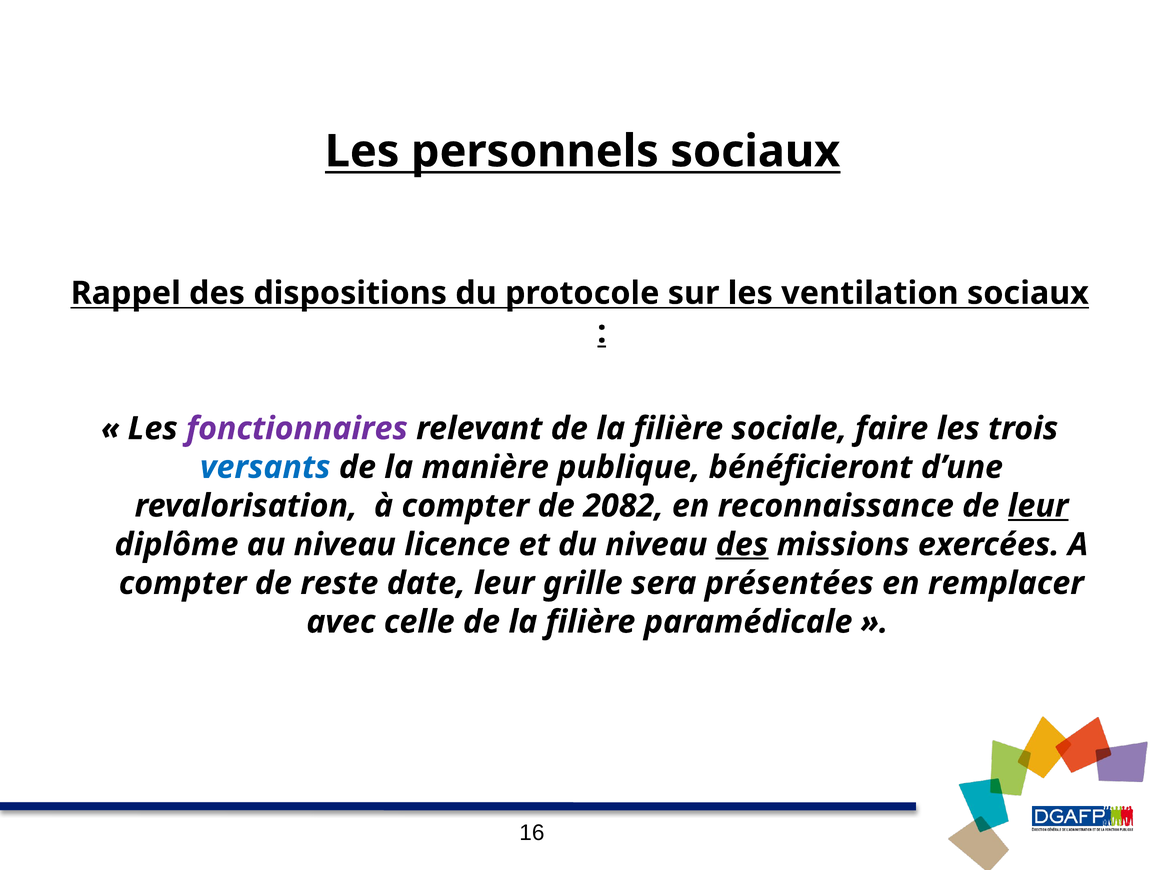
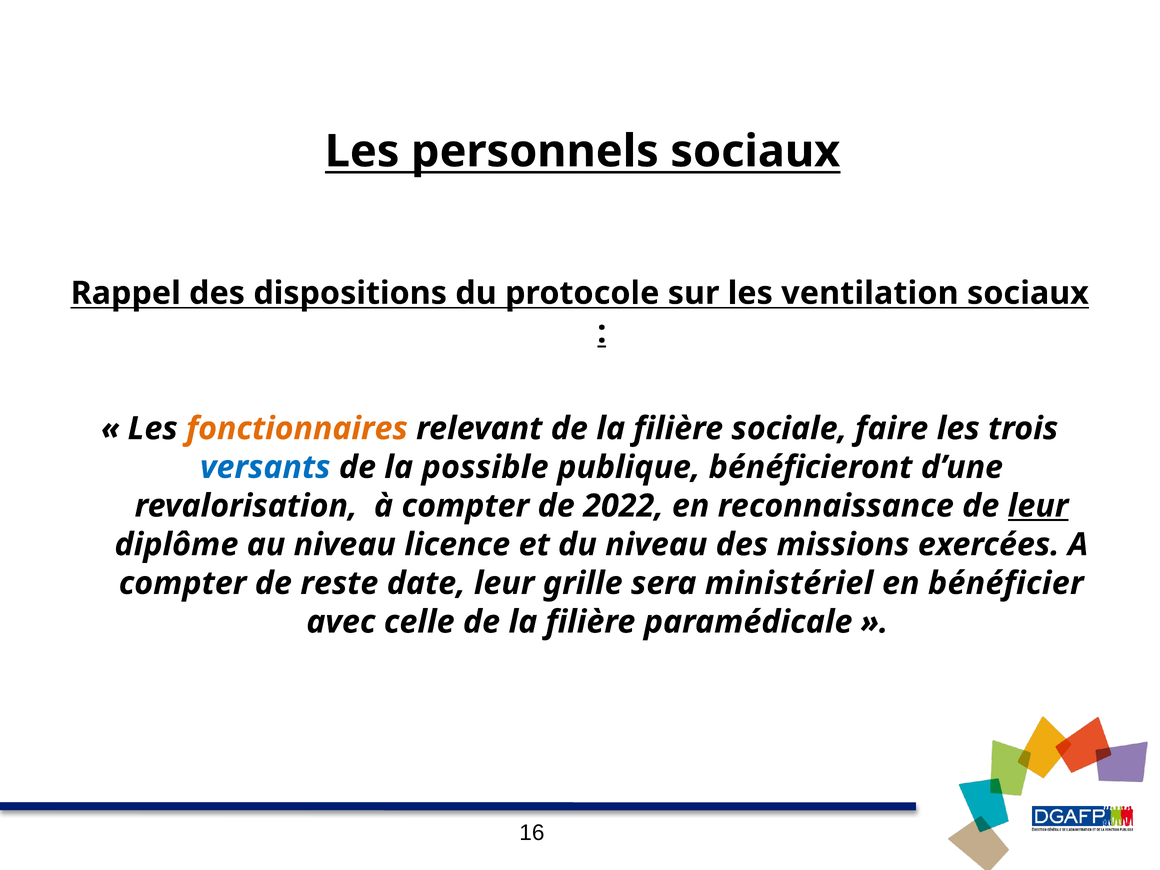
fonctionnaires colour: purple -> orange (297, 429)
manière: manière -> possible (485, 467)
2082: 2082 -> 2022 (623, 506)
des underline: present -> none (742, 545)
présentées: présentées -> ministériel (789, 583)
remplacer: remplacer -> bénéficier (1006, 583)
